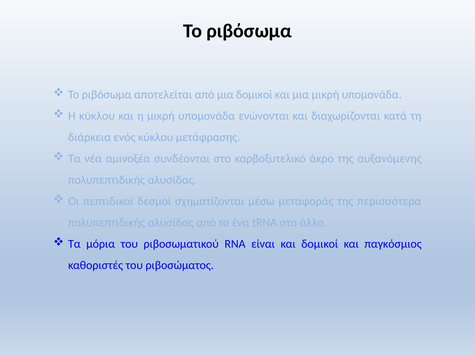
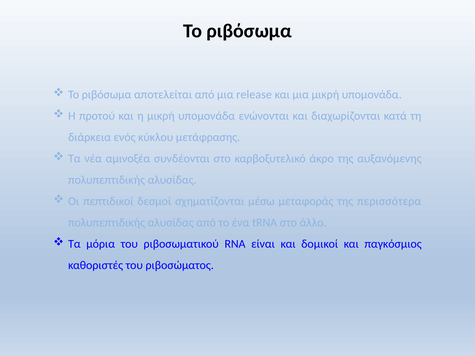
μια δομικοί: δομικοί -> release (254, 95)
Η κύκλου: κύκλου -> προτού (97, 116)
